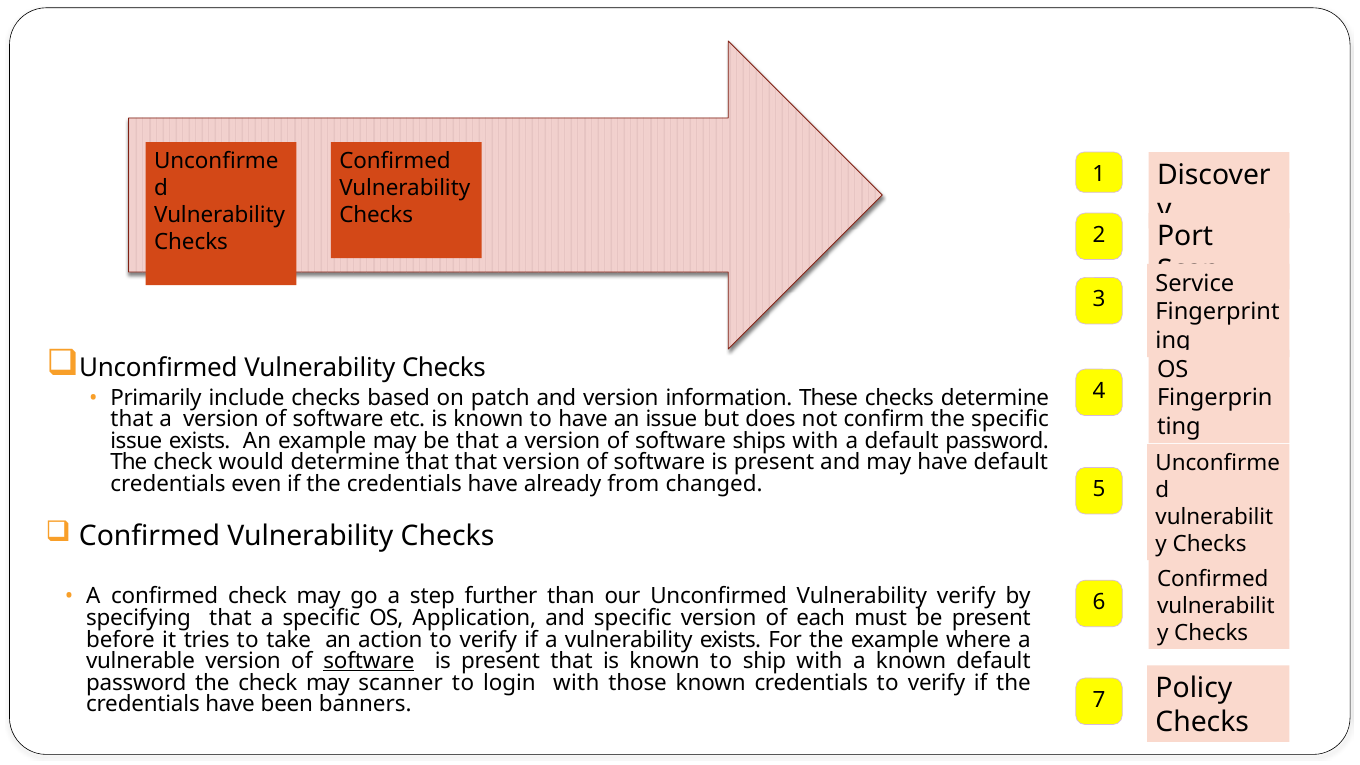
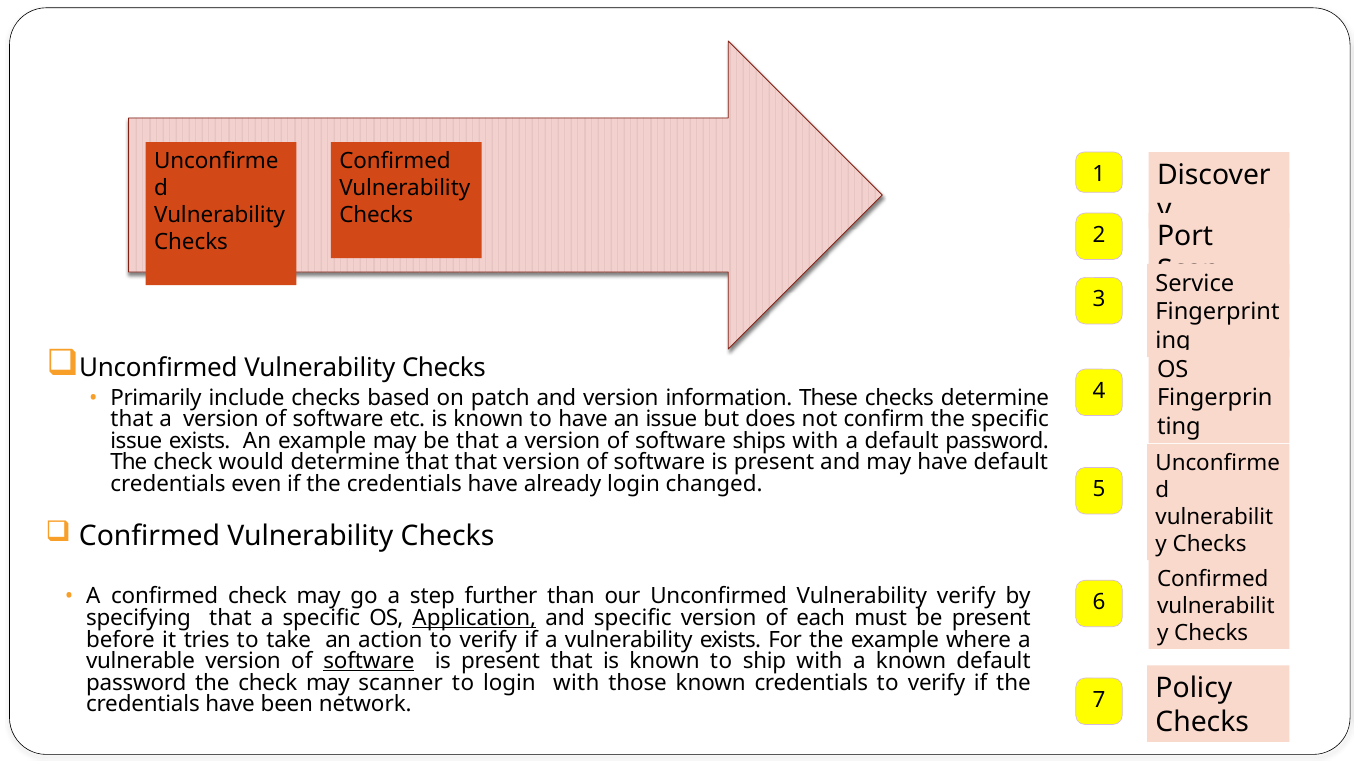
already from: from -> login (633, 484)
Application underline: none -> present (474, 618)
banners: banners -> network (365, 704)
